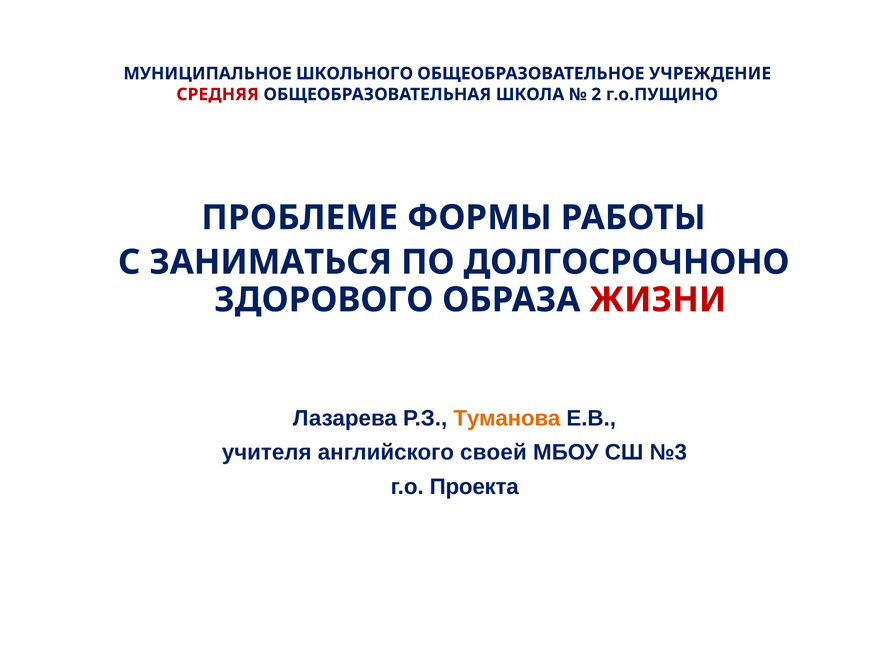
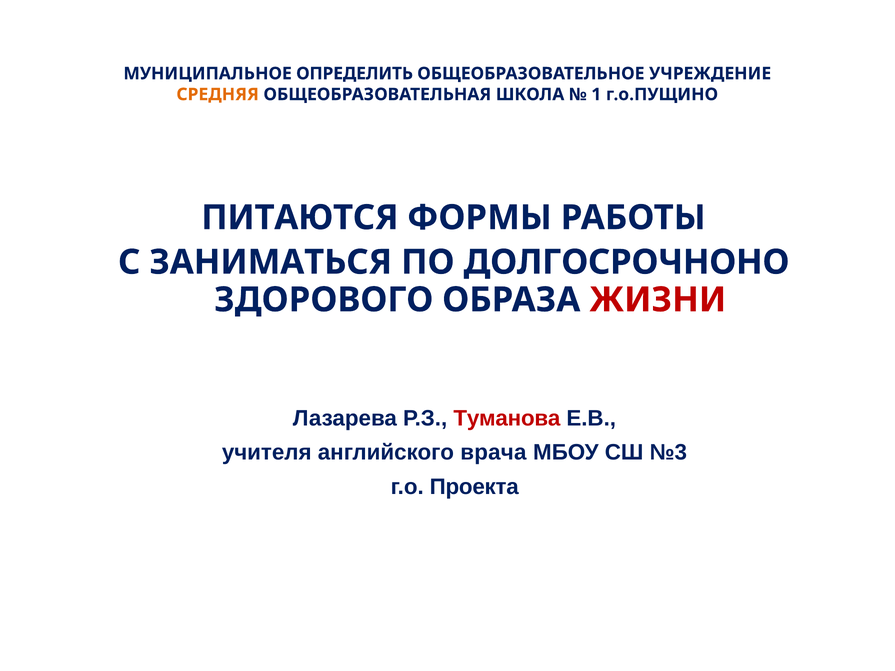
ШКОЛЬНОГО: ШКОЛЬНОГО -> ОПРЕДЕЛИТЬ (355, 74)
СРЕДНЯЯ colour: red -> orange (218, 94)
2: 2 -> 1 (596, 94)
ПРОБЛЕМЕ: ПРОБЛЕМЕ -> ПИТАЮТСЯ (300, 218)
Туманова colour: orange -> red (507, 418)
своей: своей -> врача (493, 453)
